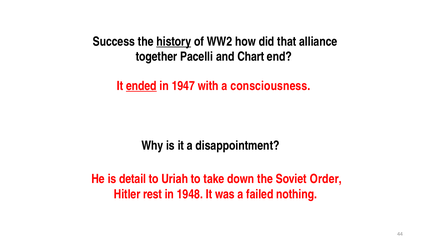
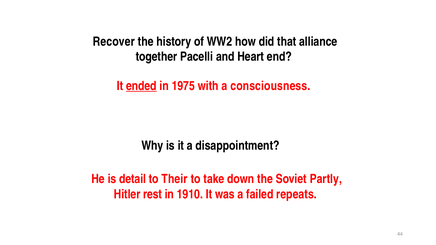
Success: Success -> Recover (114, 42)
history underline: present -> none (174, 42)
Chart: Chart -> Heart (251, 57)
1947: 1947 -> 1975 (183, 86)
Uriah: Uriah -> Their (175, 179)
Order: Order -> Partly (326, 179)
1948: 1948 -> 1910 (190, 194)
nothing: nothing -> repeats (297, 194)
